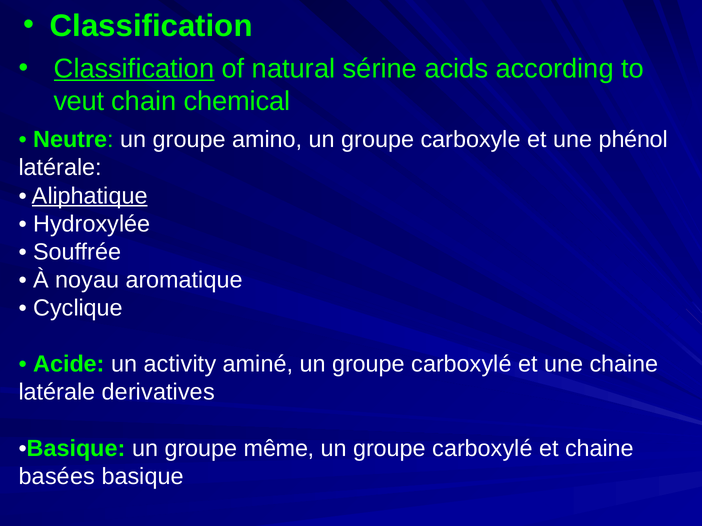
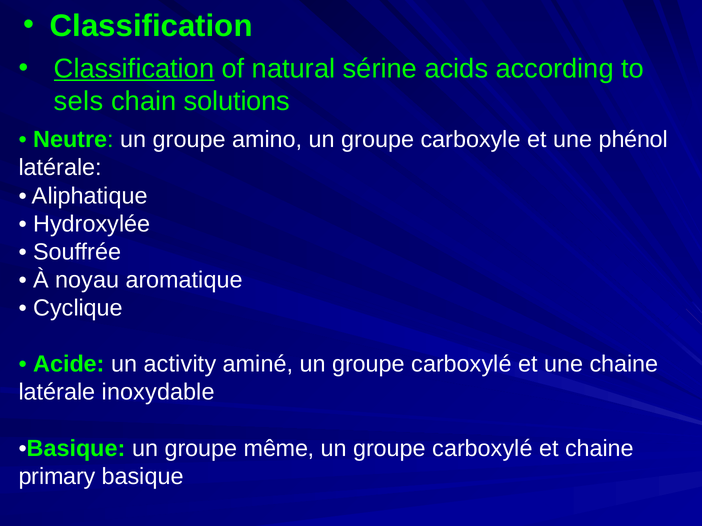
veut: veut -> sels (79, 101)
chemical: chemical -> solutions (237, 101)
Aliphatique underline: present -> none (90, 196)
derivatives: derivatives -> inoxydable (158, 393)
basées: basées -> primary (57, 477)
